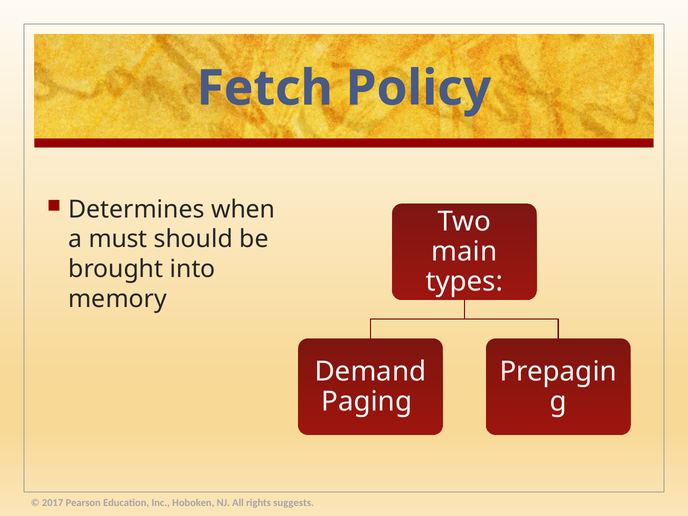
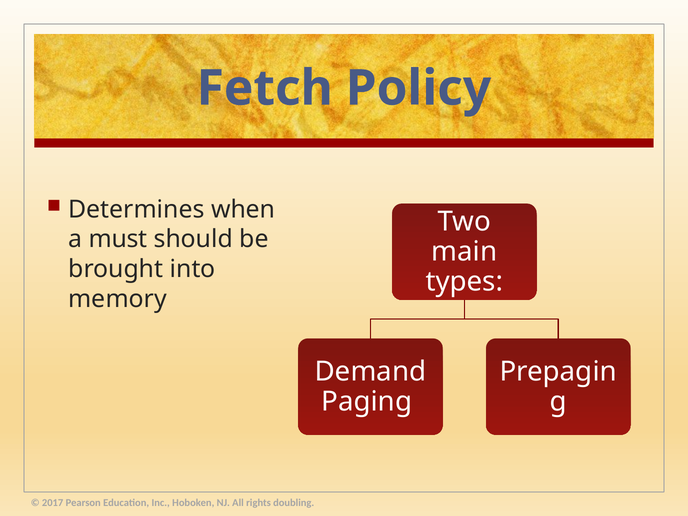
suggests: suggests -> doubling (294, 503)
